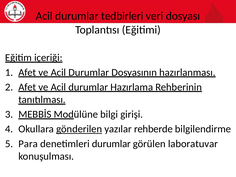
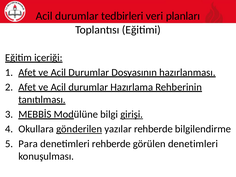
dosyası: dosyası -> planları (183, 16)
girişi underline: none -> present (132, 114)
denetimleri durumlar: durumlar -> rehberde (111, 144)
görülen laboratuvar: laboratuvar -> denetimleri (193, 144)
